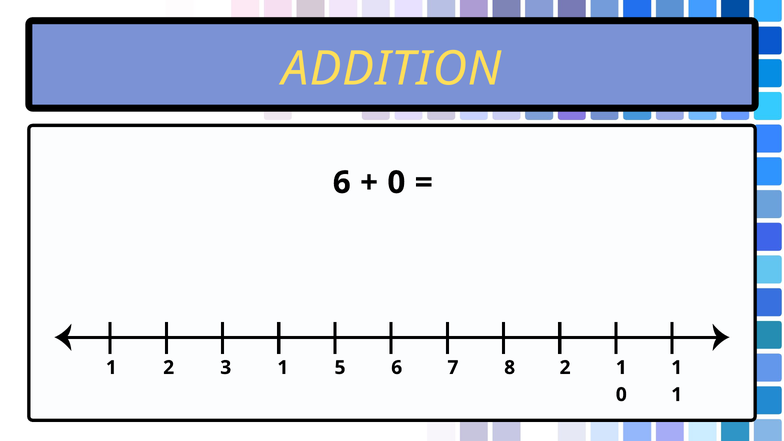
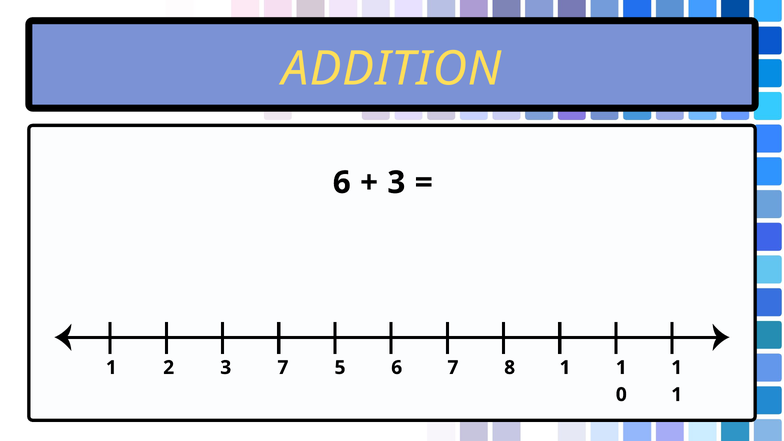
0: 0 -> 3 (396, 183)
3 1: 1 -> 7 (283, 368)
8 2: 2 -> 1 (565, 368)
